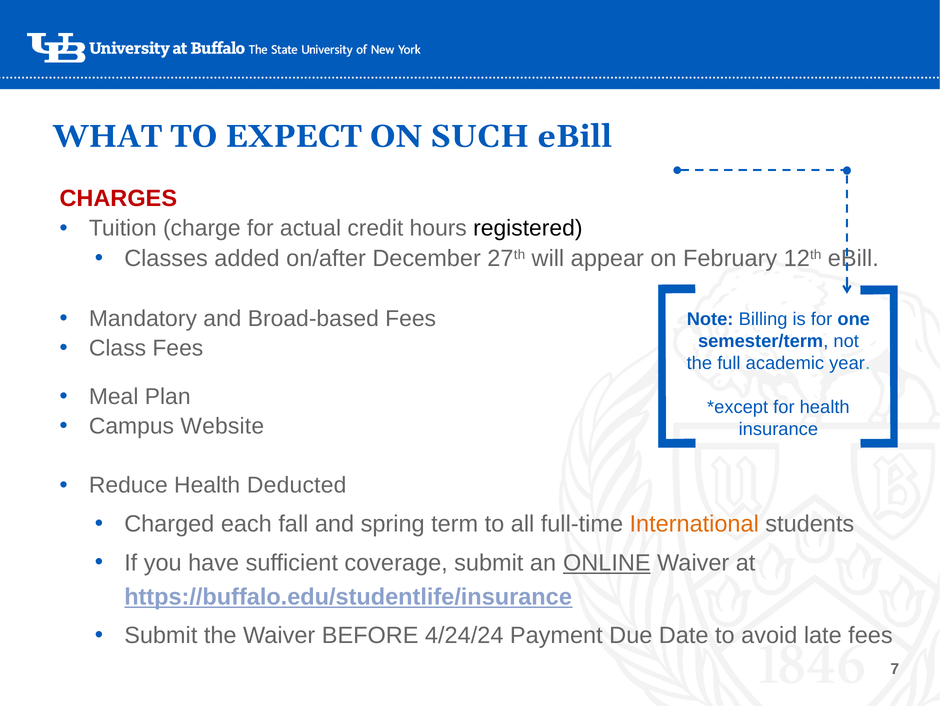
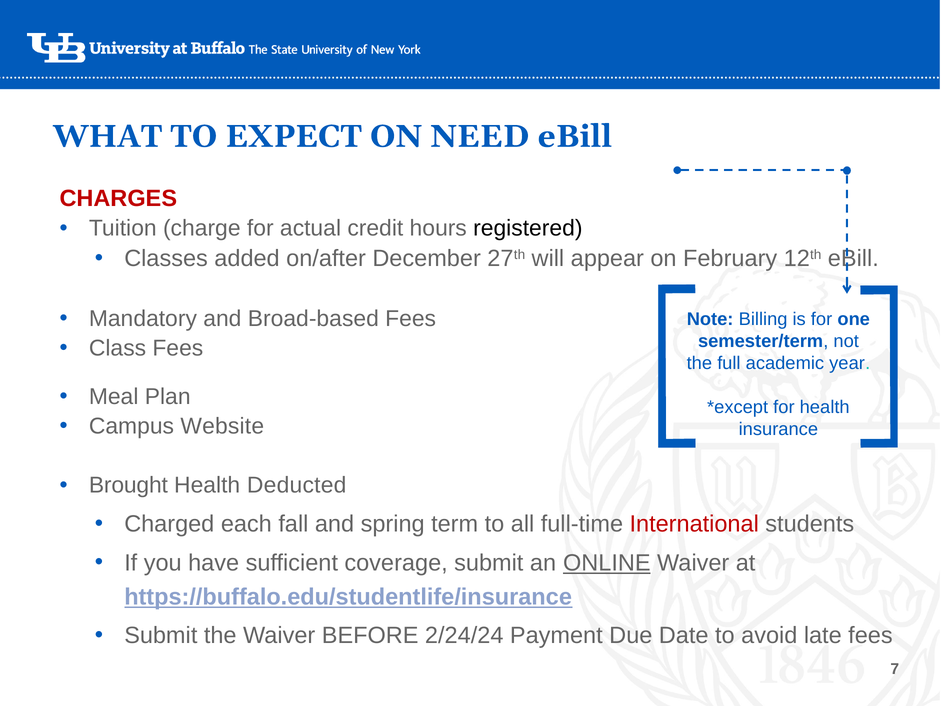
SUCH: SUCH -> NEED (480, 136)
Reduce: Reduce -> Brought (128, 485)
International colour: orange -> red (694, 524)
4/24/24: 4/24/24 -> 2/24/24 (464, 635)
